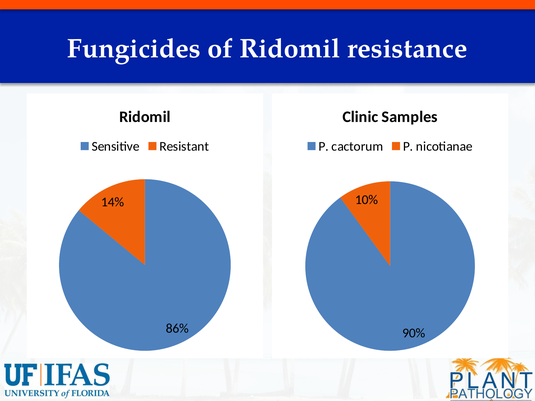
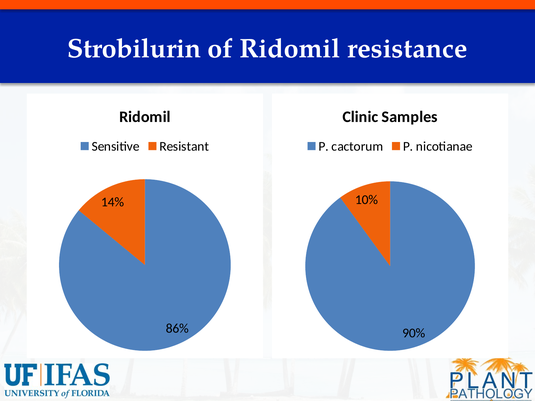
Fungicides: Fungicides -> Strobilurin (134, 49)
